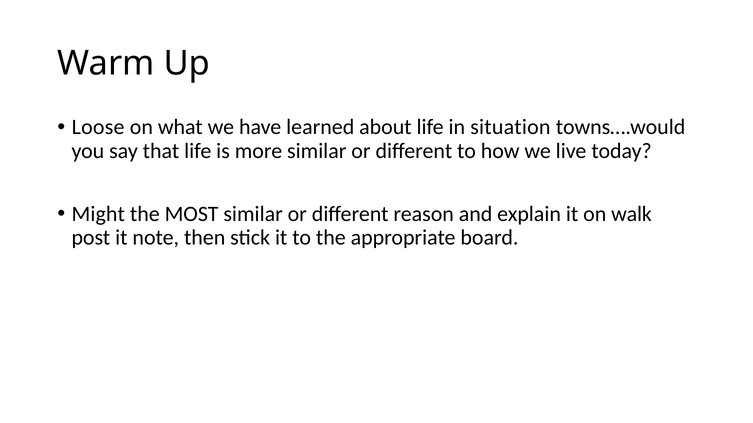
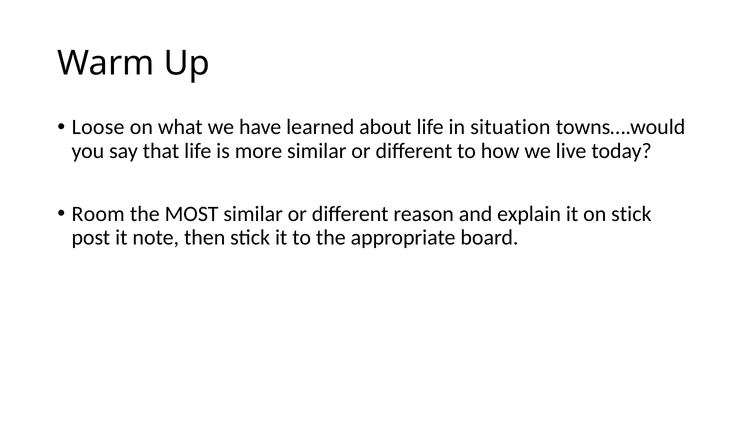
Might: Might -> Room (98, 214)
on walk: walk -> stick (631, 214)
